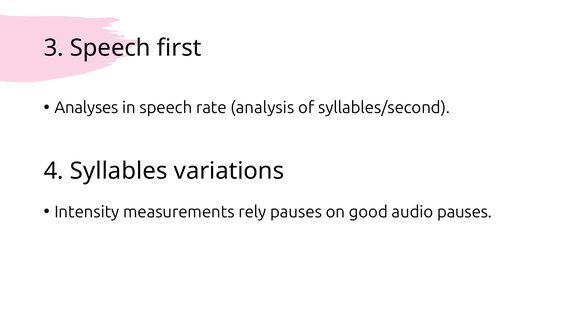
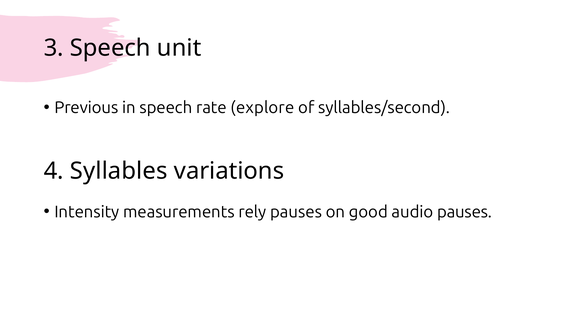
first: first -> unit (179, 48)
Analyses: Analyses -> Previous (86, 108)
analysis: analysis -> explore (262, 108)
